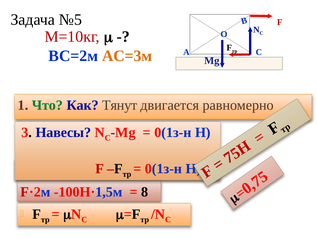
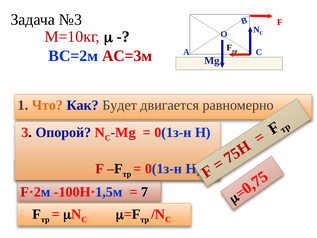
№5: №5 -> №3 (70, 20)
АС=3м colour: orange -> red (127, 56)
Что colour: green -> orange (47, 105)
Тянут: Тянут -> Будет (120, 105)
Навесы: Навесы -> Опорой (63, 132)
8: 8 -> 7 (145, 192)
